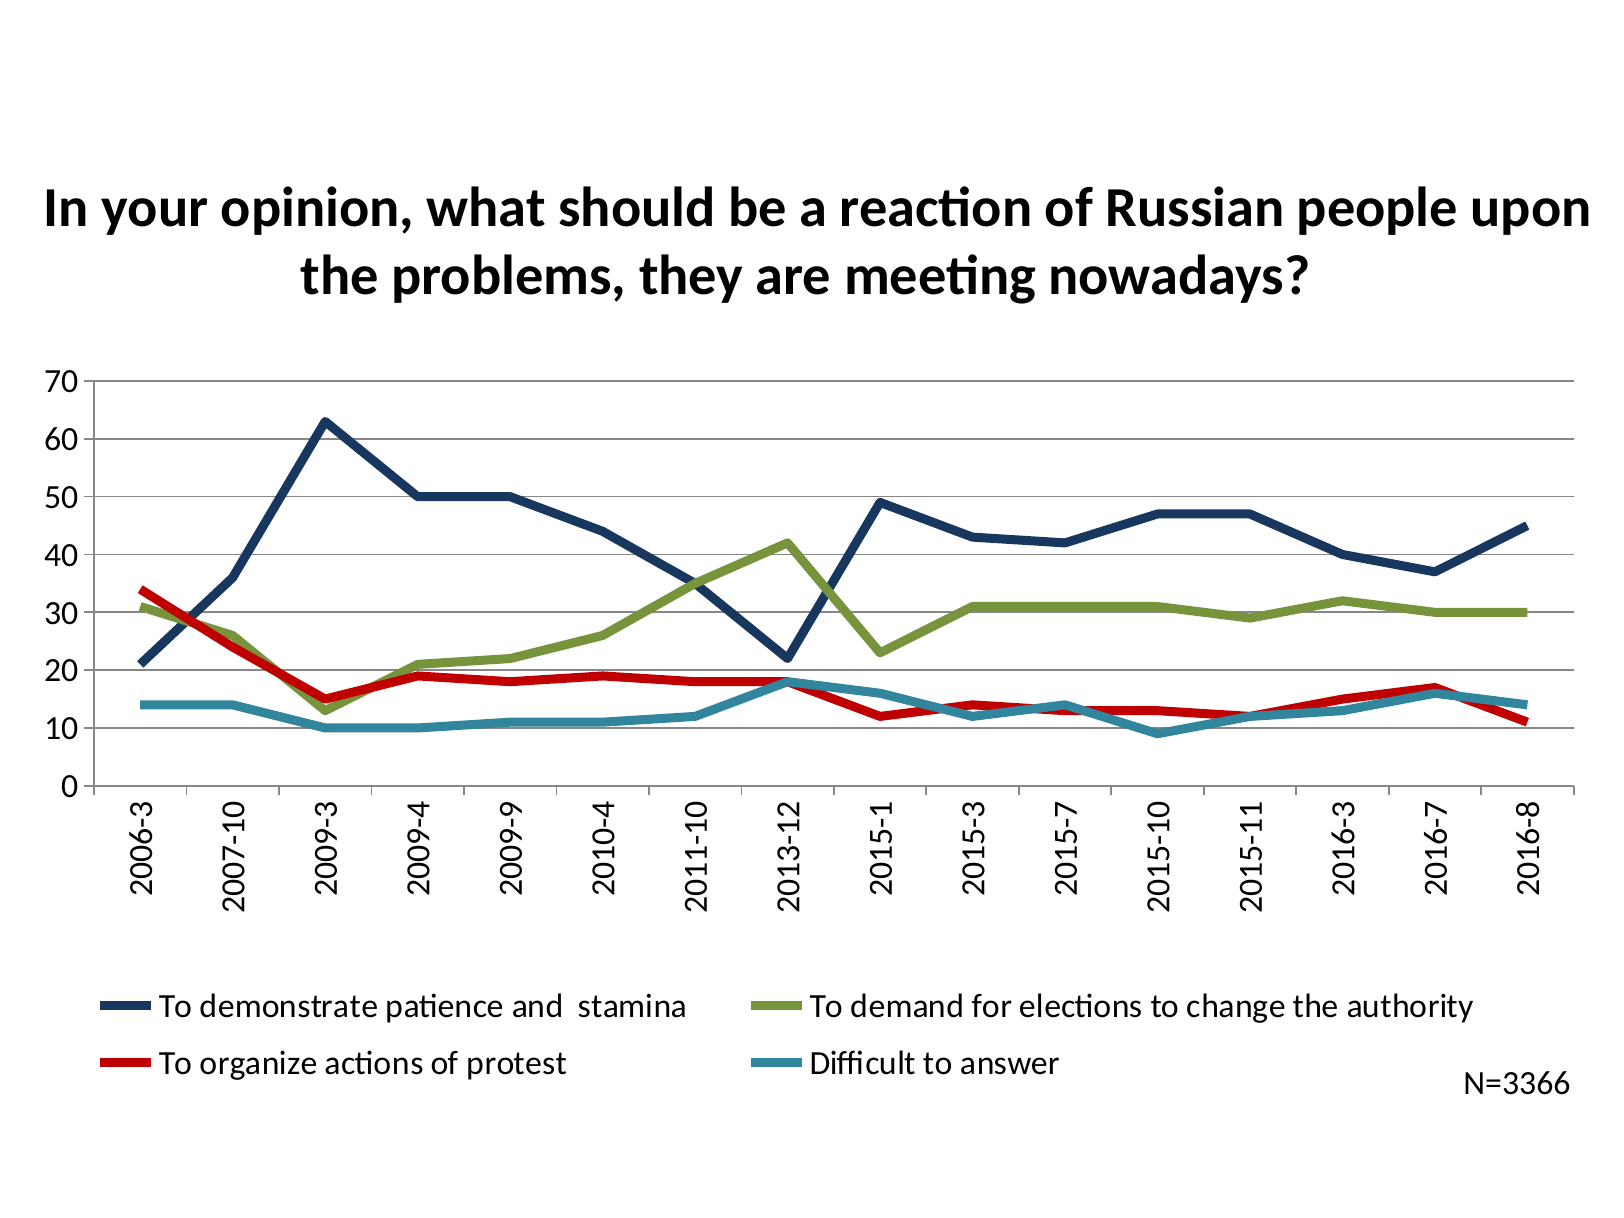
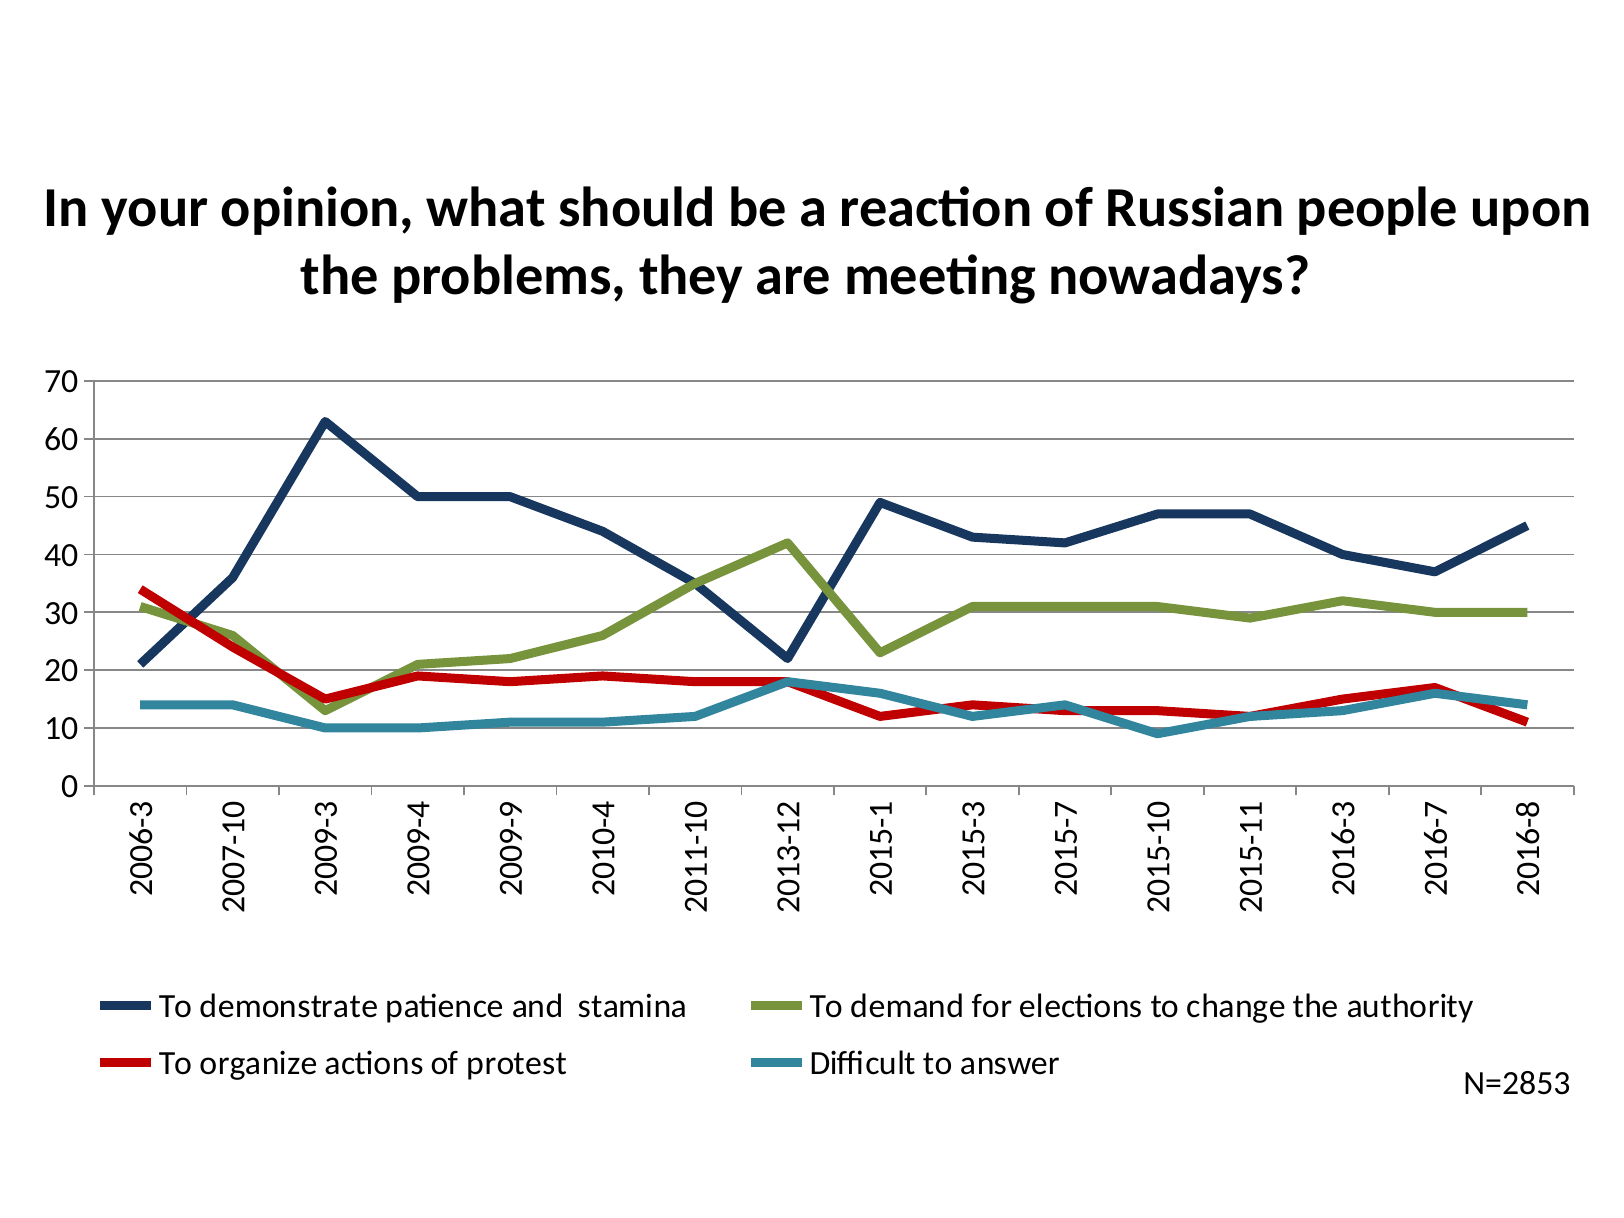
N=3366: N=3366 -> N=2853 (1517, 1084)
